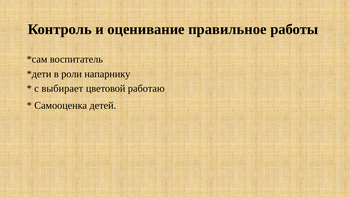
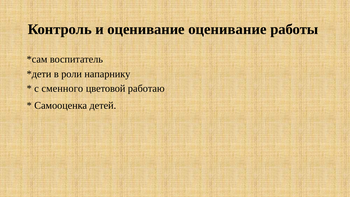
оценивание правильное: правильное -> оценивание (227, 29)
выбирает: выбирает -> сменного (62, 89)
